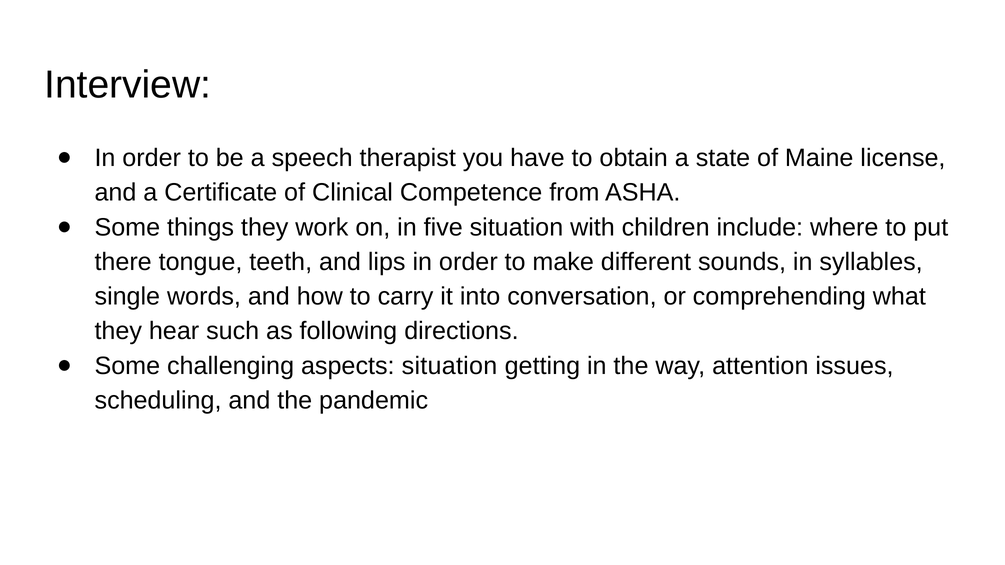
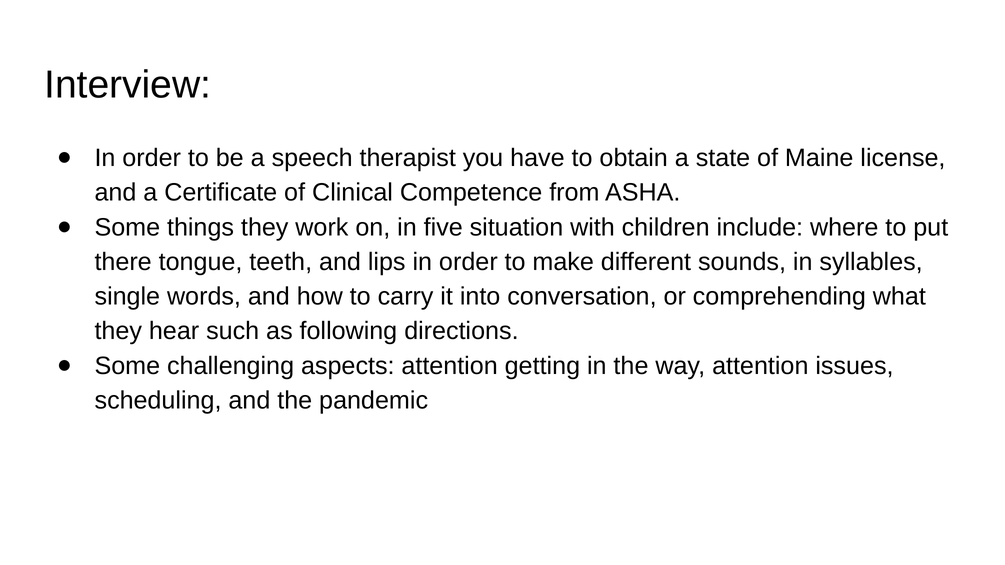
aspects situation: situation -> attention (450, 366)
